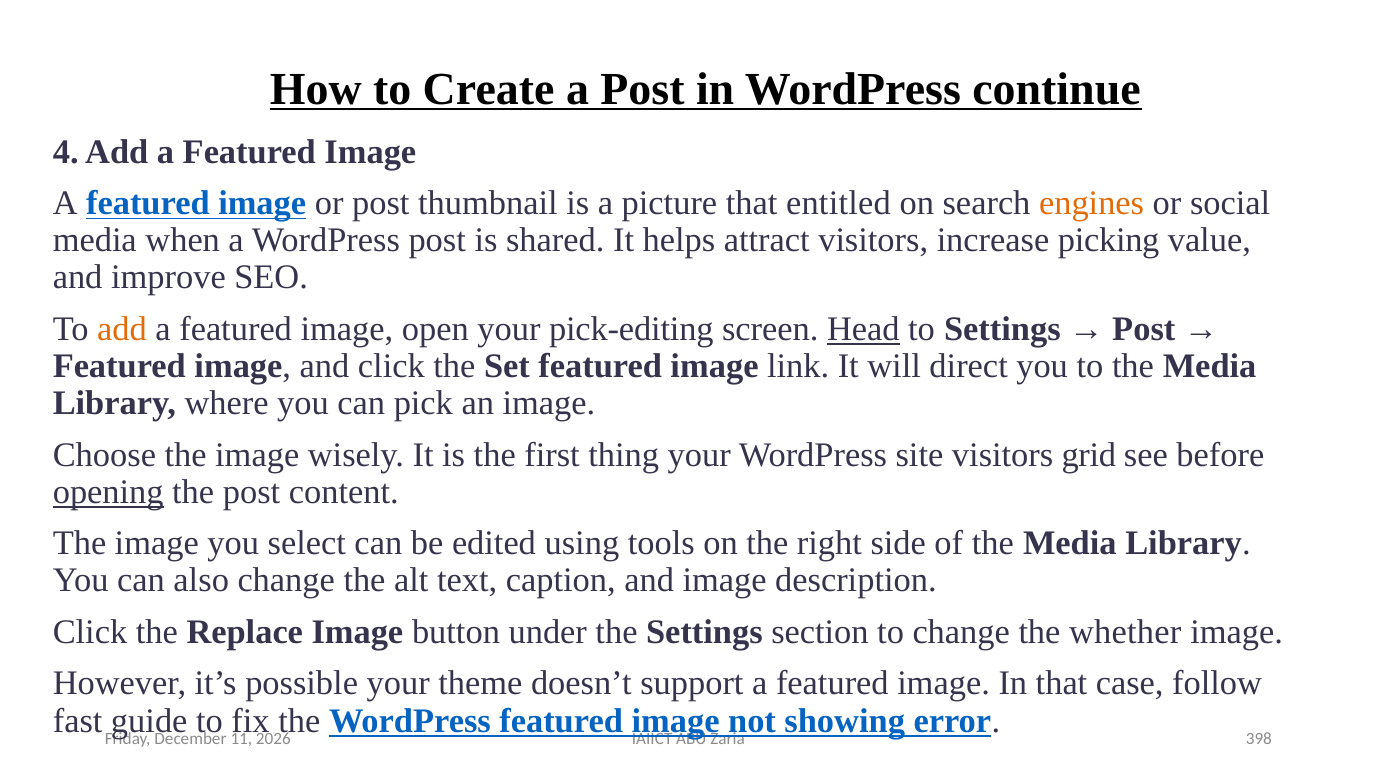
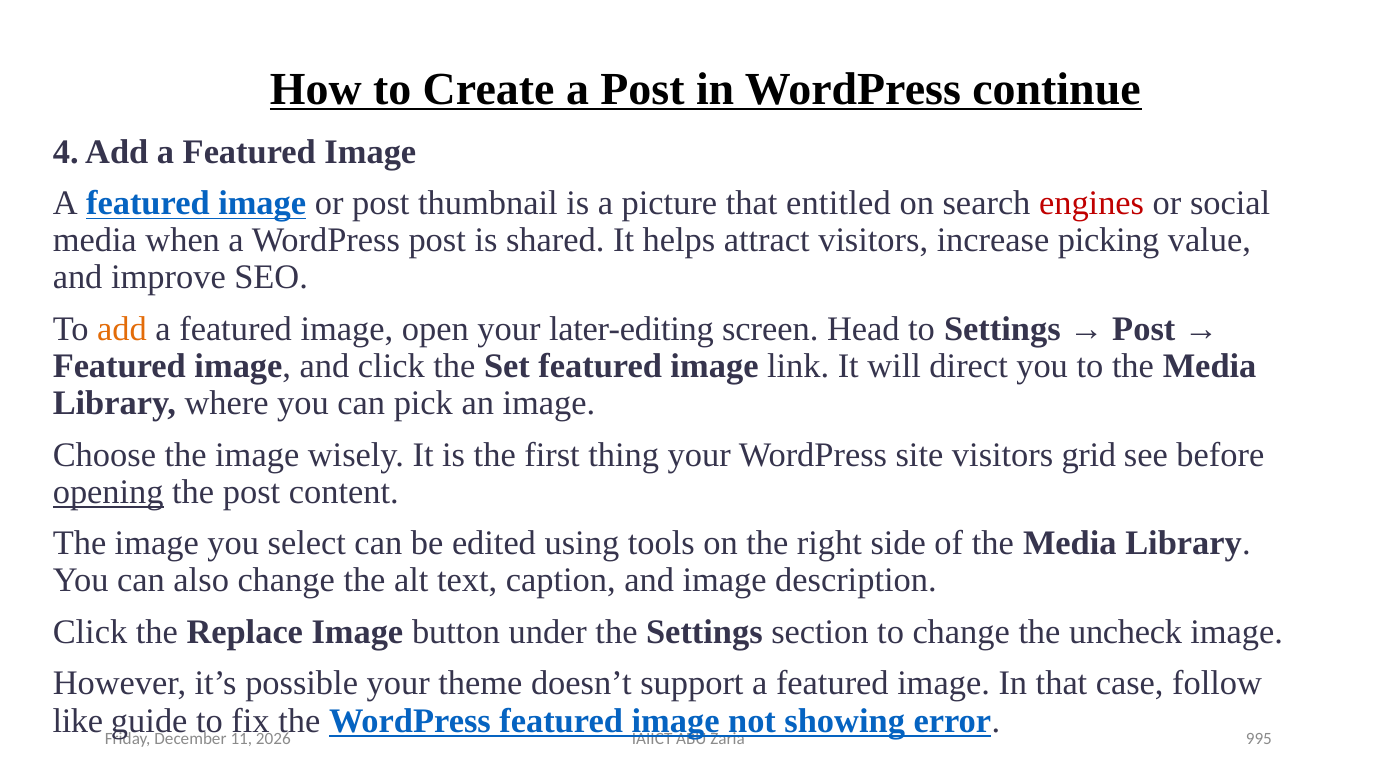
engines colour: orange -> red (1092, 203)
pick-editing: pick-editing -> later-editing (631, 329)
Head underline: present -> none (863, 329)
whether: whether -> uncheck (1126, 633)
fast: fast -> like (78, 721)
398: 398 -> 995 (1259, 740)
